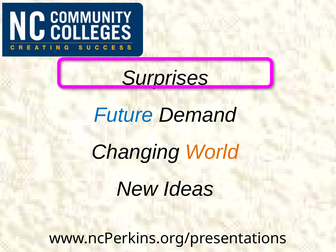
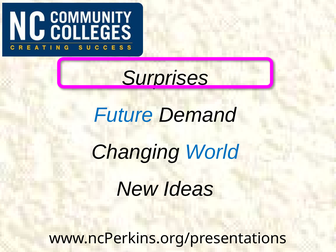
World colour: orange -> blue (212, 152)
